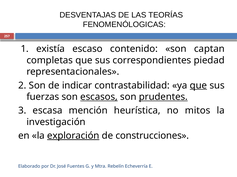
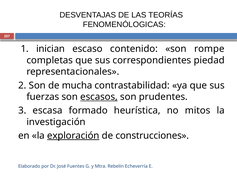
existía: existía -> inician (51, 49)
captan: captan -> rompe (209, 49)
indicar: indicar -> mucha (77, 86)
que underline: present -> none (198, 86)
prudentes underline: present -> none (163, 97)
mención: mención -> formado (88, 111)
